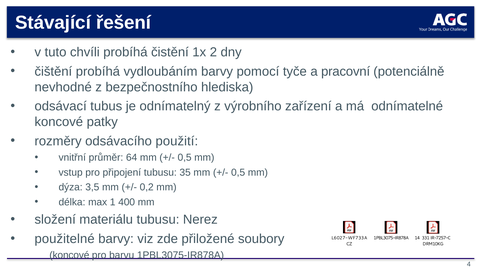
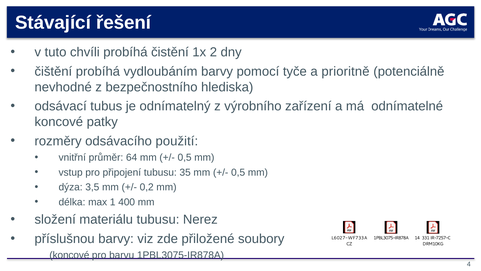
pracovní: pracovní -> prioritně (345, 71)
použitelné: použitelné -> příslušnou (65, 238)
